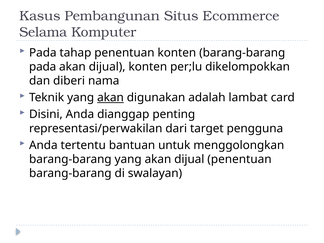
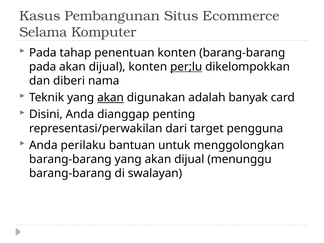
per;lu underline: none -> present (186, 67)
lambat: lambat -> banyak (248, 98)
tertentu: tertentu -> perilaku (83, 145)
dijual penentuan: penentuan -> menunggu (240, 159)
